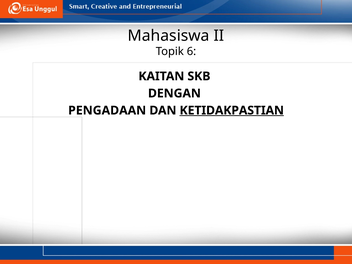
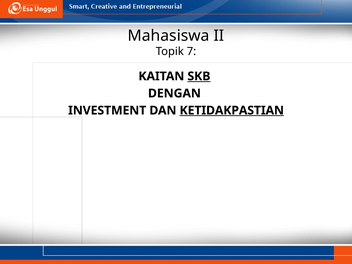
6: 6 -> 7 (191, 52)
SKB underline: none -> present (199, 76)
PENGADAAN: PENGADAAN -> INVESTMENT (107, 110)
